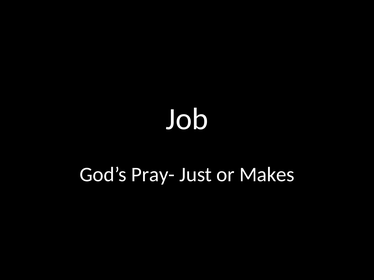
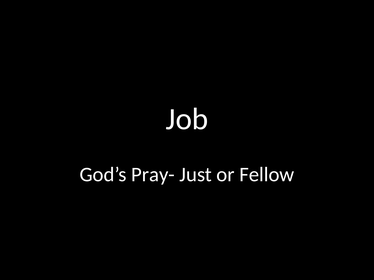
Makes: Makes -> Fellow (267, 175)
